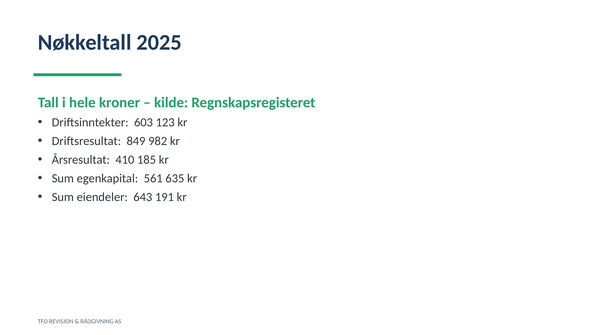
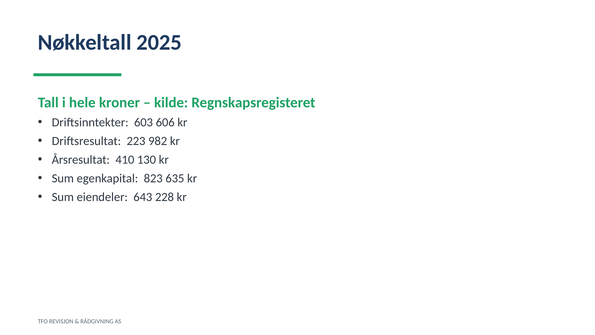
123: 123 -> 606 (165, 122)
849: 849 -> 223 (136, 141)
185: 185 -> 130 (147, 160)
561: 561 -> 823 (153, 178)
191: 191 -> 228 (165, 197)
